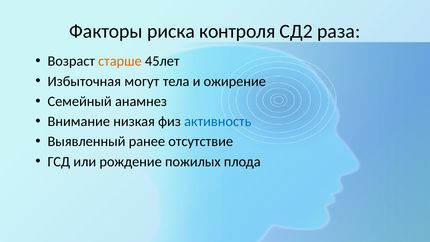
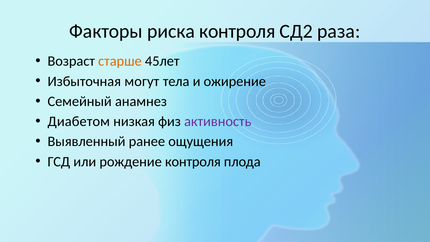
Внимание: Внимание -> Диабетом (79, 121)
активность colour: blue -> purple (218, 121)
отсутствие: отсутствие -> ощущения (201, 142)
рождение пожилых: пожилых -> контроля (193, 162)
